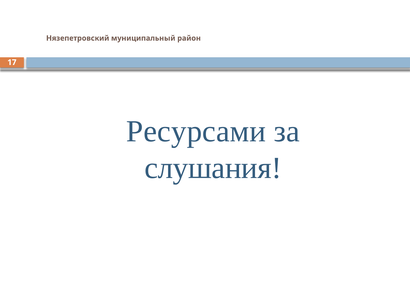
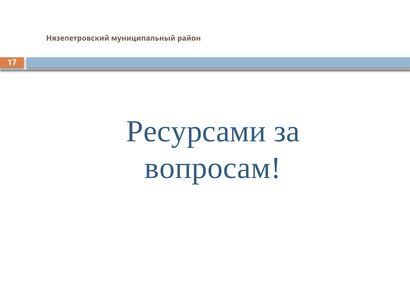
слушания: слушания -> вопросам (213, 168)
